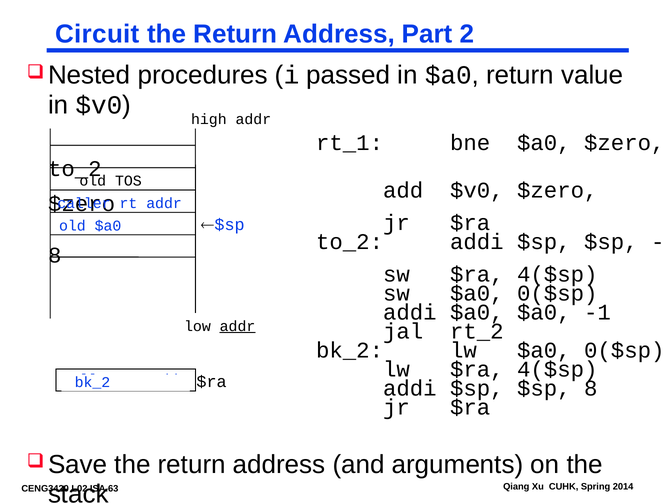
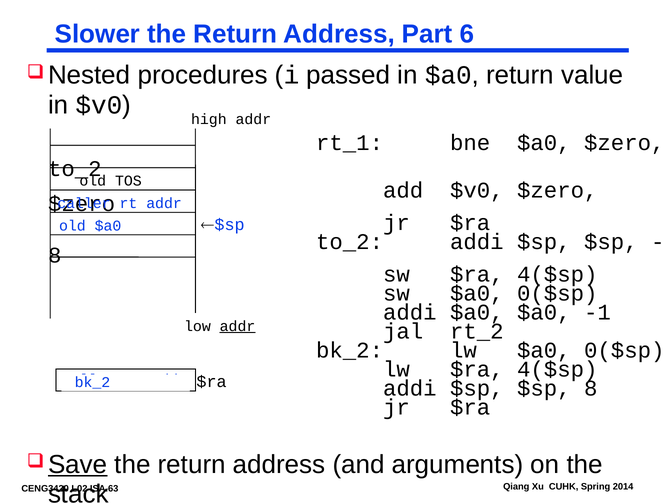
Circuit: Circuit -> Slower (98, 34)
2: 2 -> 6 (467, 34)
Save underline: none -> present (78, 464)
